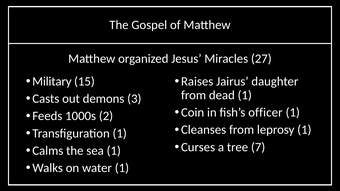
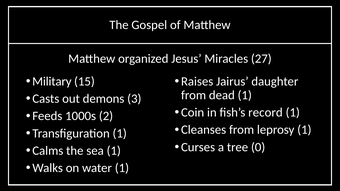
officer: officer -> record (265, 113)
7: 7 -> 0 (258, 147)
